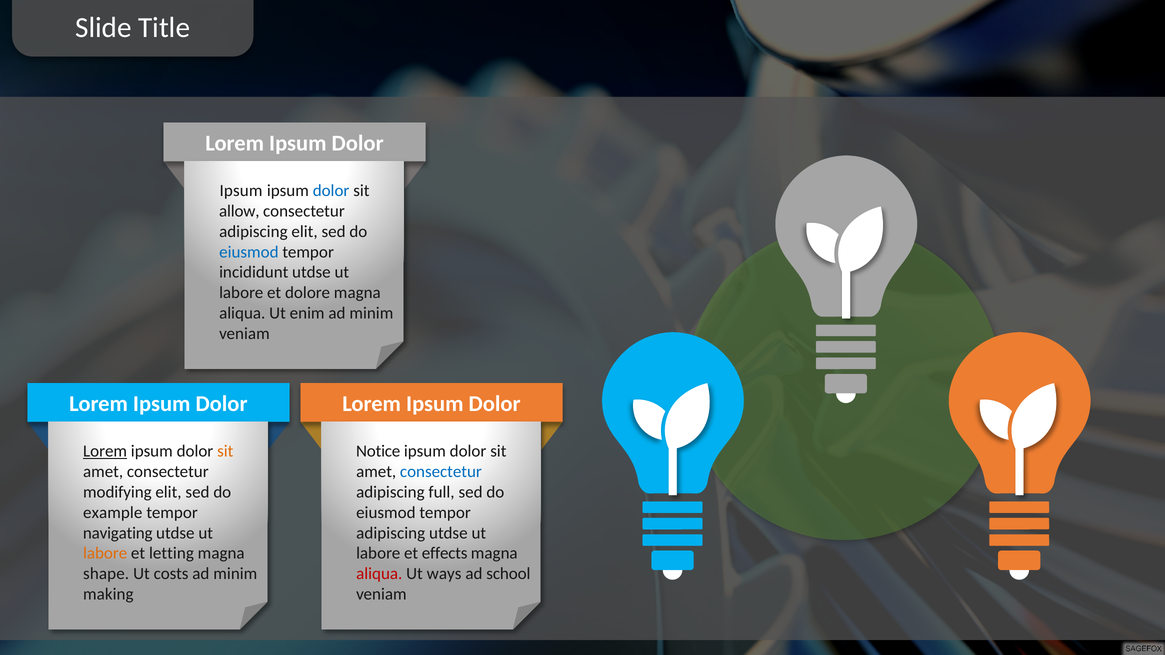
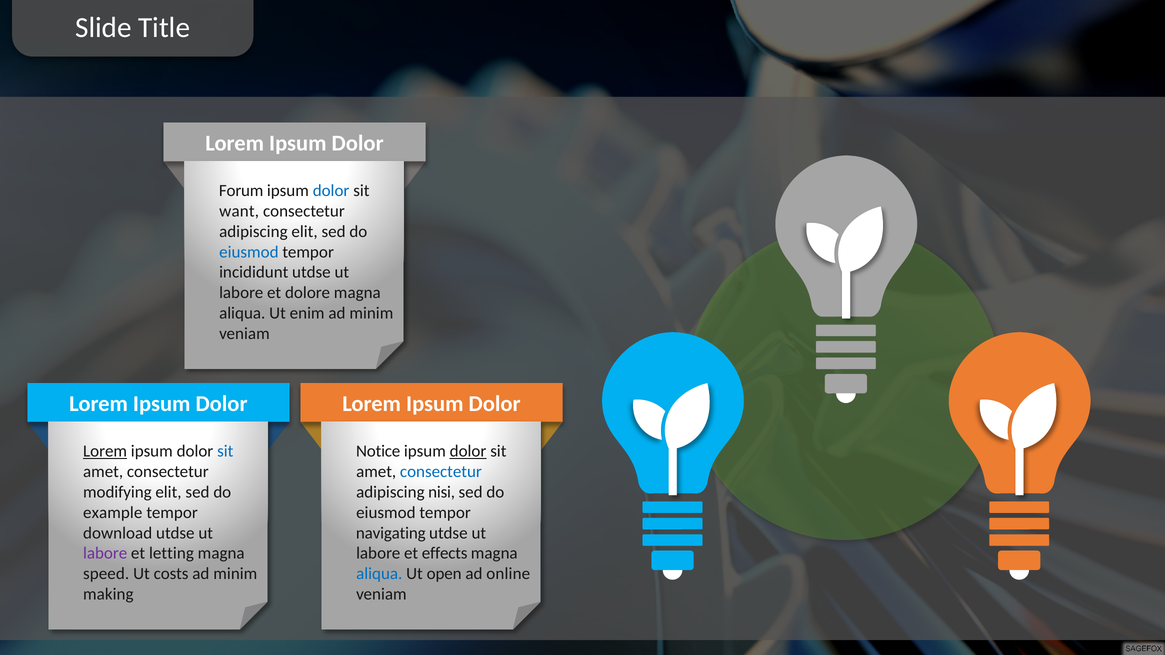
Ipsum: Ipsum -> Forum (241, 191)
allow: allow -> want (239, 211)
sit colour: orange -> blue (225, 452)
dolor underline: none -> present (468, 452)
full: full -> nisi (442, 492)
navigating: navigating -> download (118, 533)
adipiscing: adipiscing -> navigating (391, 533)
labore colour: orange -> purple (105, 554)
shape: shape -> speed (106, 574)
aliqua colour: red -> blue (379, 574)
ways: ways -> open (444, 574)
school: school -> online (508, 574)
